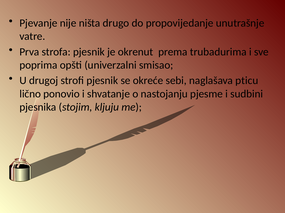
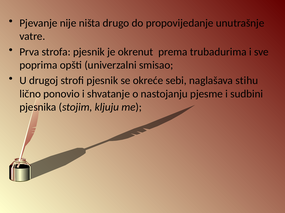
pticu: pticu -> stihu (247, 81)
